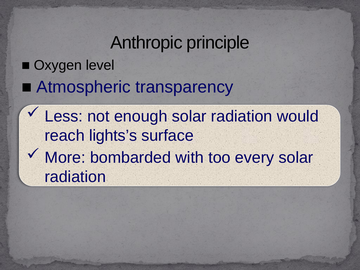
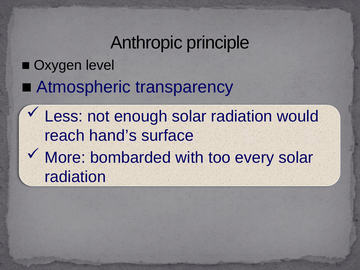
lights’s: lights’s -> hand’s (113, 136)
